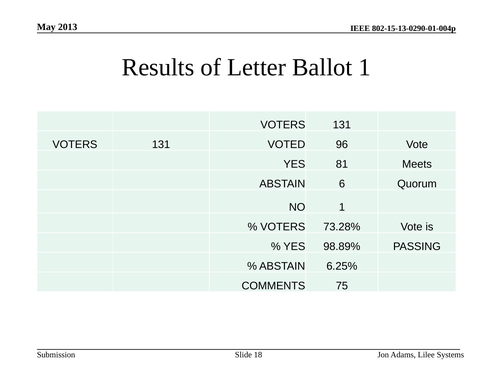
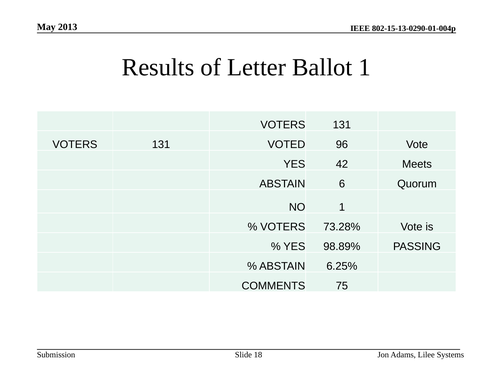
81: 81 -> 42 (342, 164)
